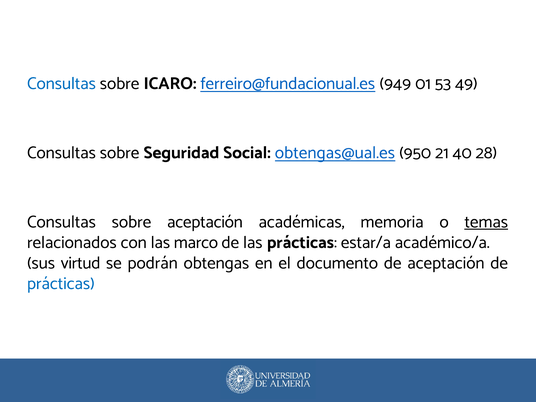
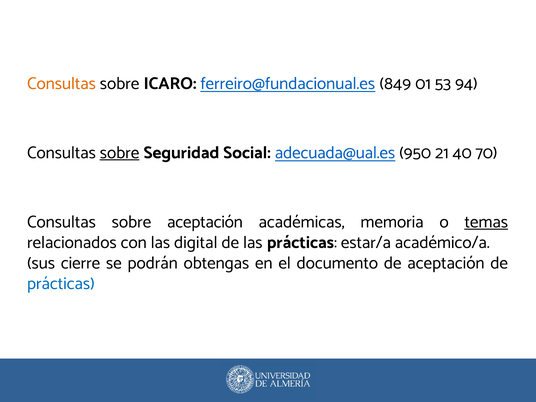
Consultas colour: blue -> orange (61, 83)
949: 949 -> 849 (395, 83)
49: 49 -> 94 (466, 83)
sobre underline: none -> present (120, 153)
obtengas@ual.es: obtengas@ual.es -> adecuada@ual.es (335, 153)
28: 28 -> 70 (486, 153)
marco: marco -> digital (196, 242)
virtud: virtud -> cierre (81, 263)
